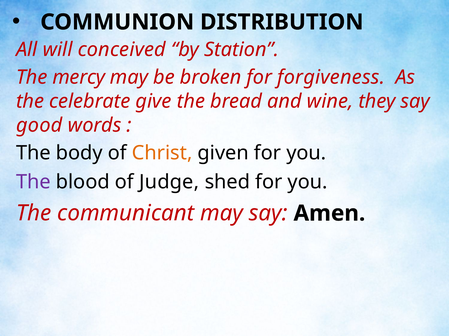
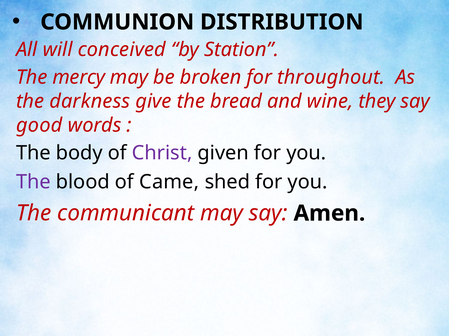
forgiveness: forgiveness -> throughout (331, 78)
celebrate: celebrate -> darkness (90, 101)
Christ colour: orange -> purple (162, 153)
Judge: Judge -> Came (169, 182)
